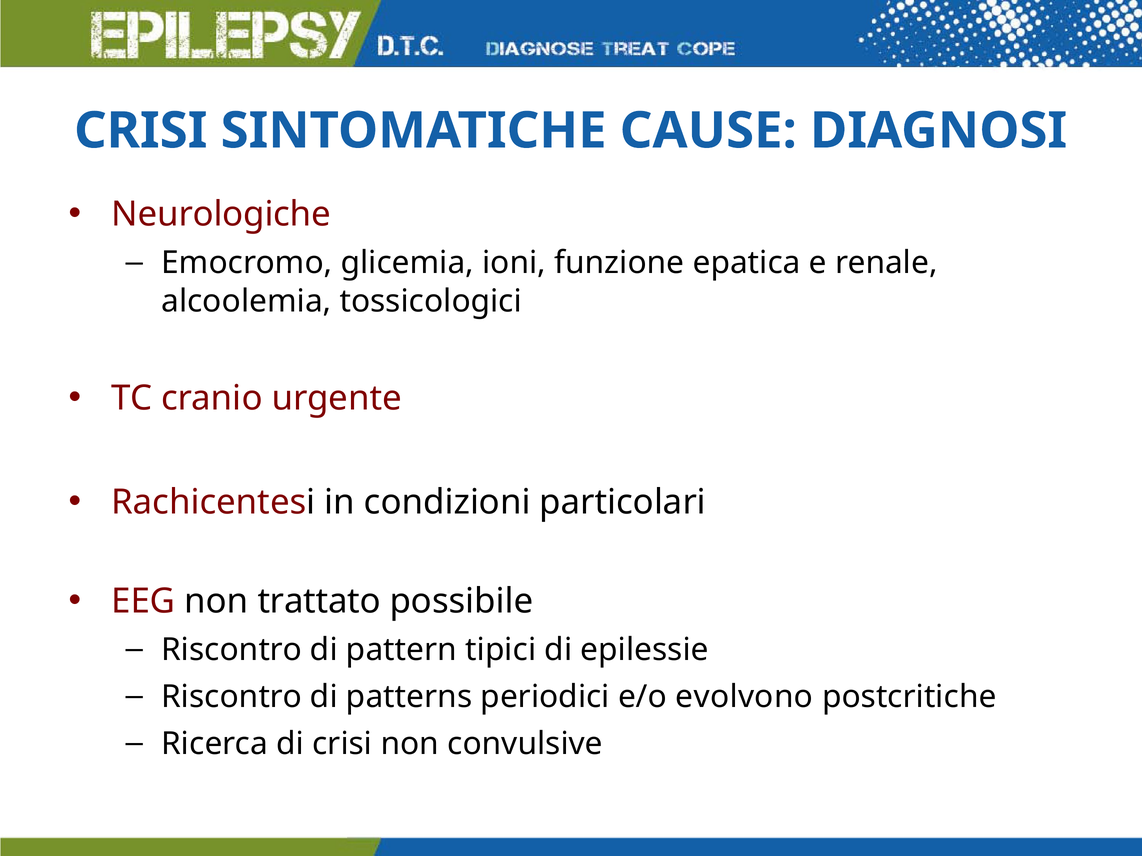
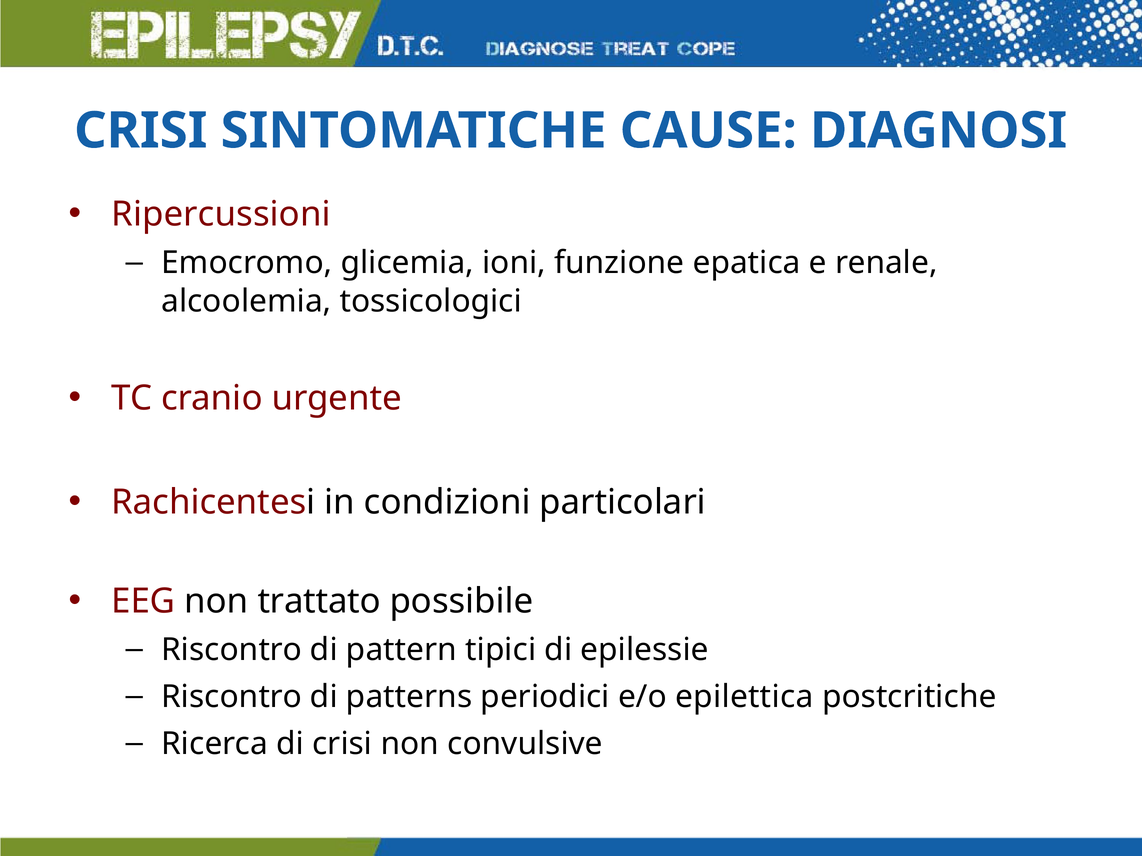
Neurologiche: Neurologiche -> Ripercussioni (221, 215)
evolvono: evolvono -> epilettica (744, 697)
